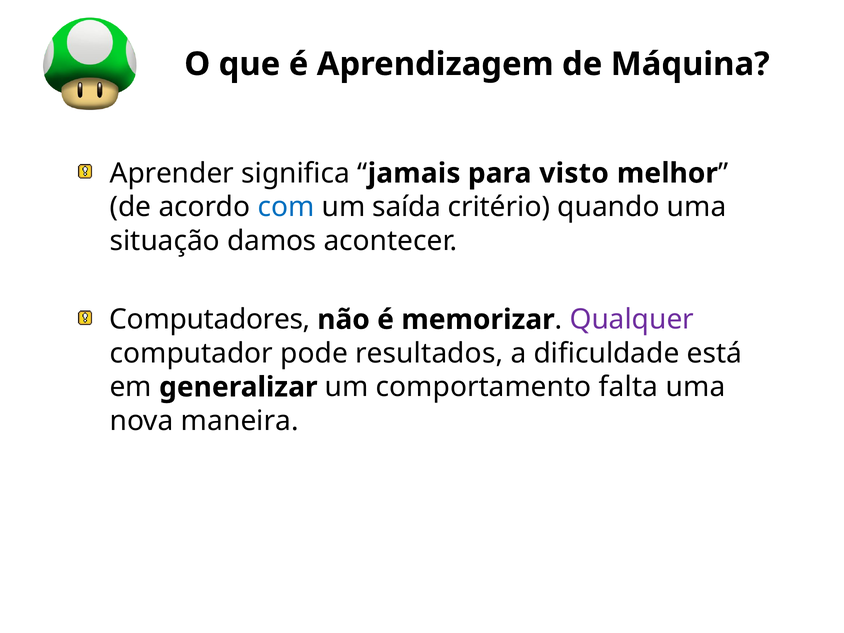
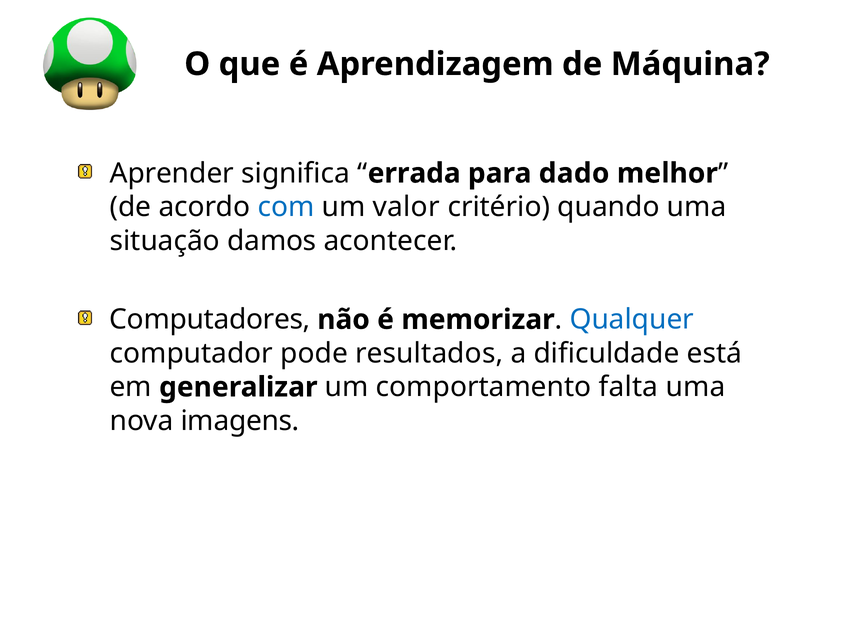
jamais: jamais -> errada (414, 173)
visto: visto -> dado (574, 173)
saída: saída -> valor (406, 207)
Qualquer colour: purple -> blue (632, 320)
maneira: maneira -> imagens (240, 421)
